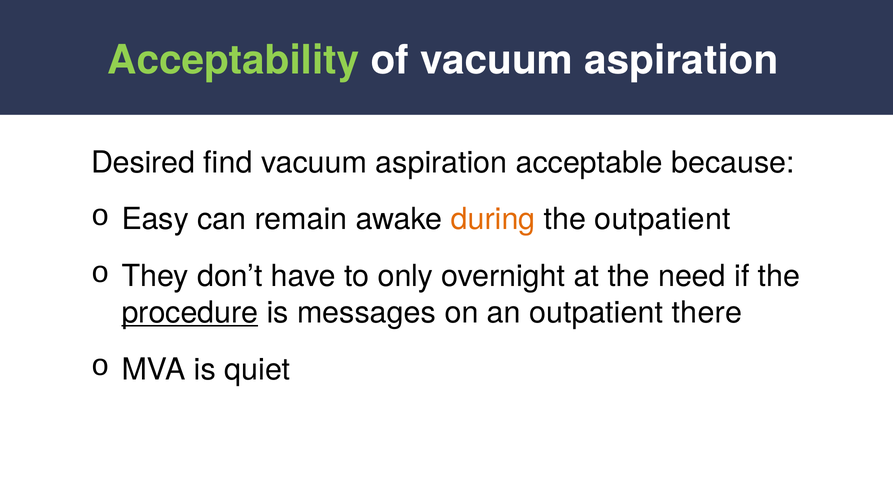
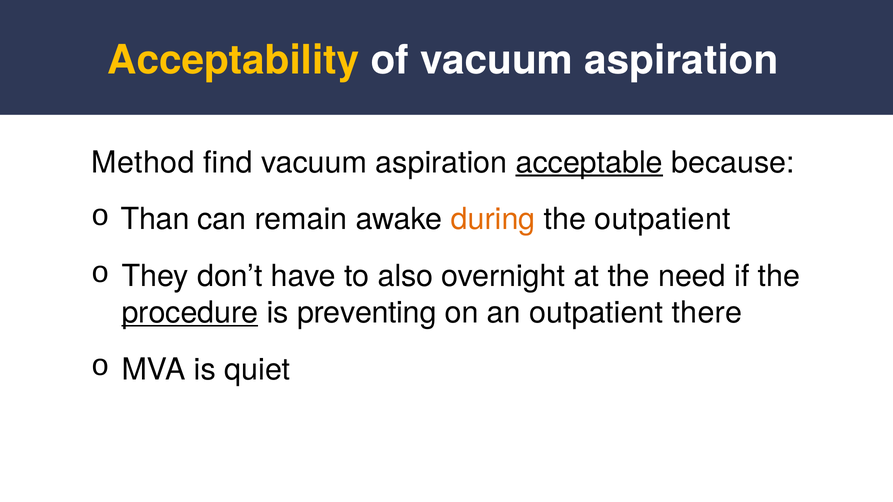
Acceptability colour: light green -> yellow (233, 60)
Desired: Desired -> Method (143, 163)
acceptable underline: none -> present (589, 163)
Easy: Easy -> Than (155, 219)
only: only -> also (405, 276)
messages: messages -> preventing (367, 313)
